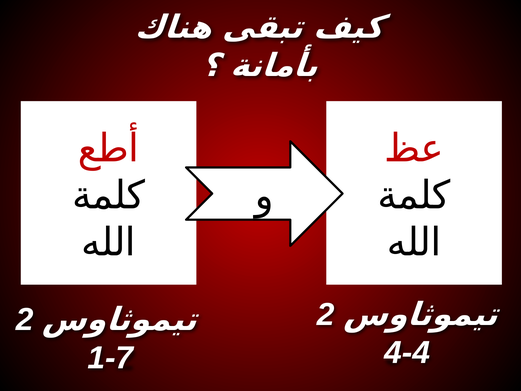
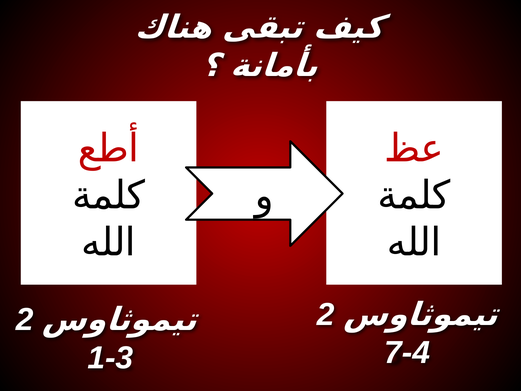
4-4: 4-4 -> 7-4 (407, 353)
1-7: 1-7 -> 1-3 (110, 358)
